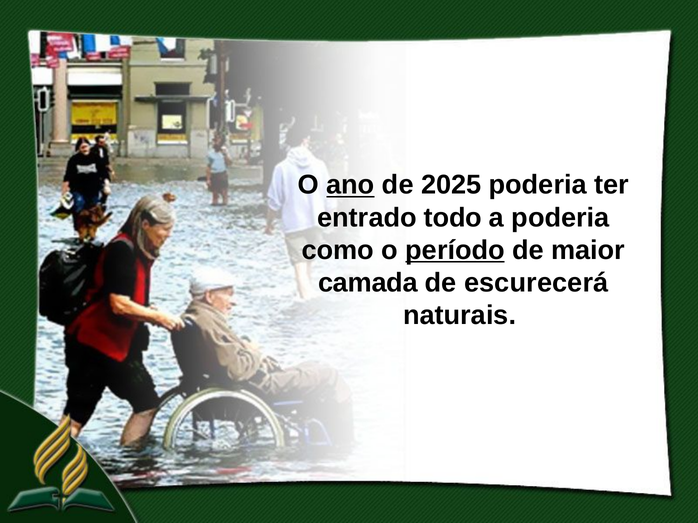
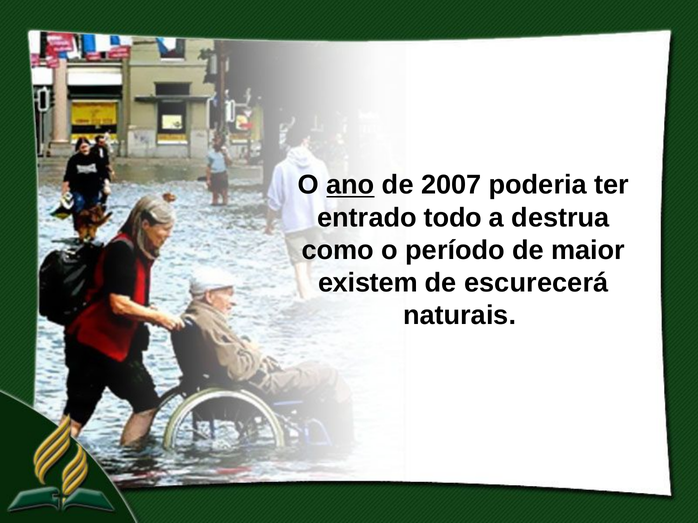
2025: 2025 -> 2007 (451, 185)
a poderia: poderia -> destrua (560, 218)
período underline: present -> none (455, 250)
camada: camada -> existem (368, 283)
